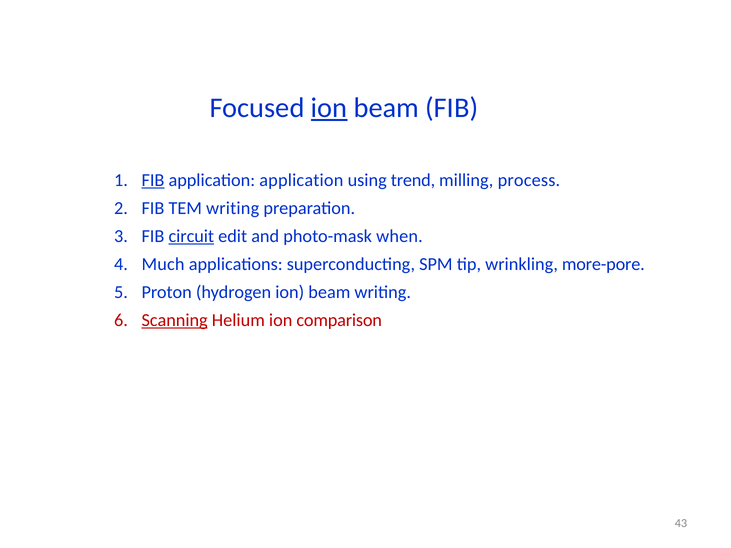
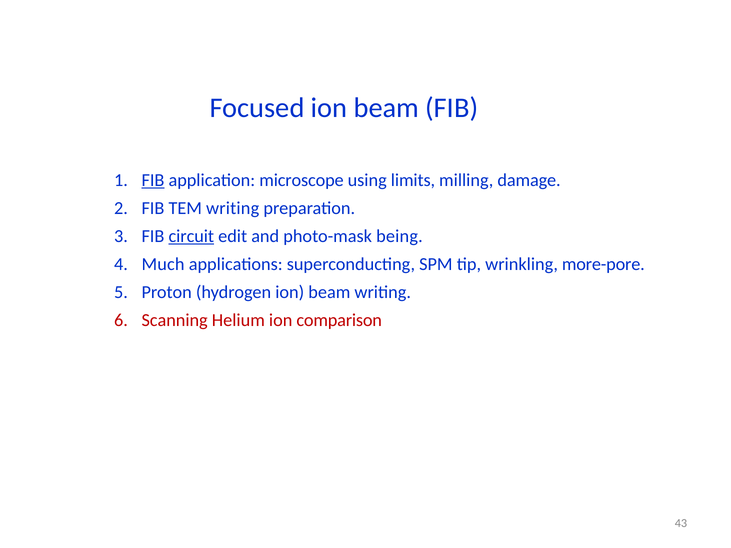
ion underline: present -> none (329, 108)
application application: application -> microscope (301, 180)
trend: trend -> limits (413, 180)
process: process -> damage (529, 180)
when: when -> being (399, 236)
Scanning underline: present -> none (175, 320)
